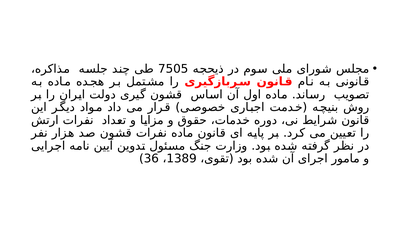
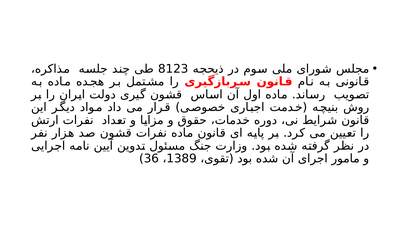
7505: 7505 -> 8123 (173, 69)
